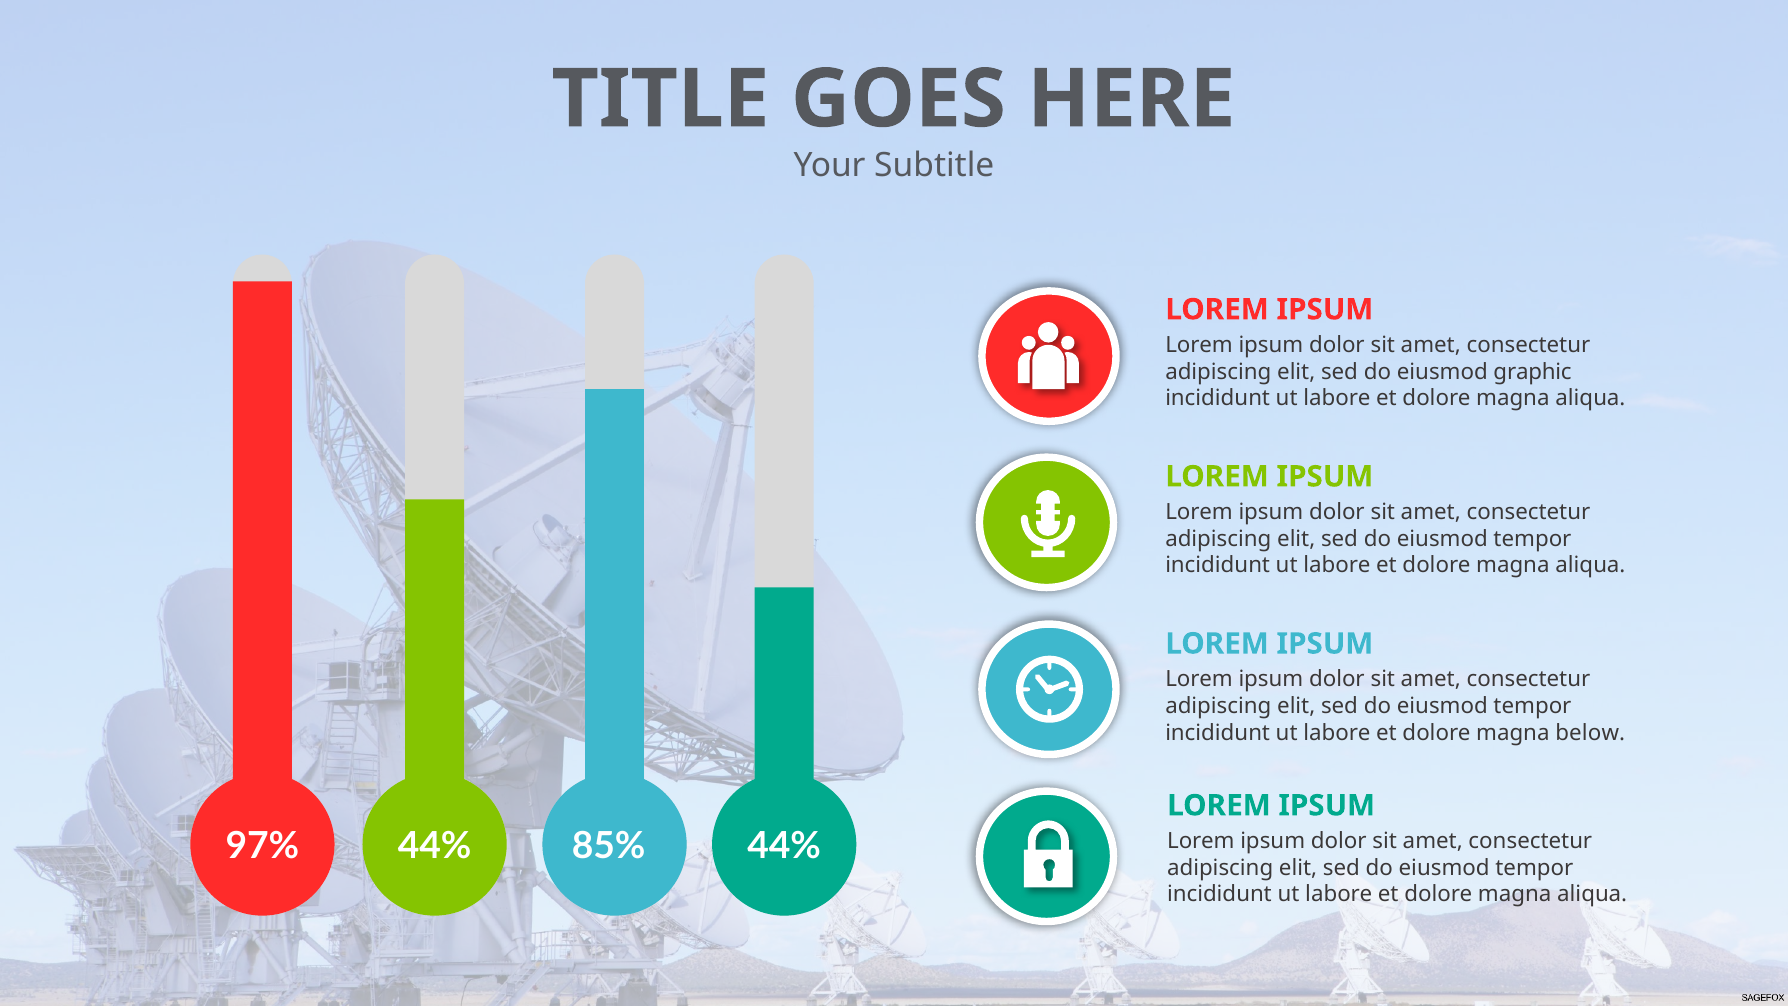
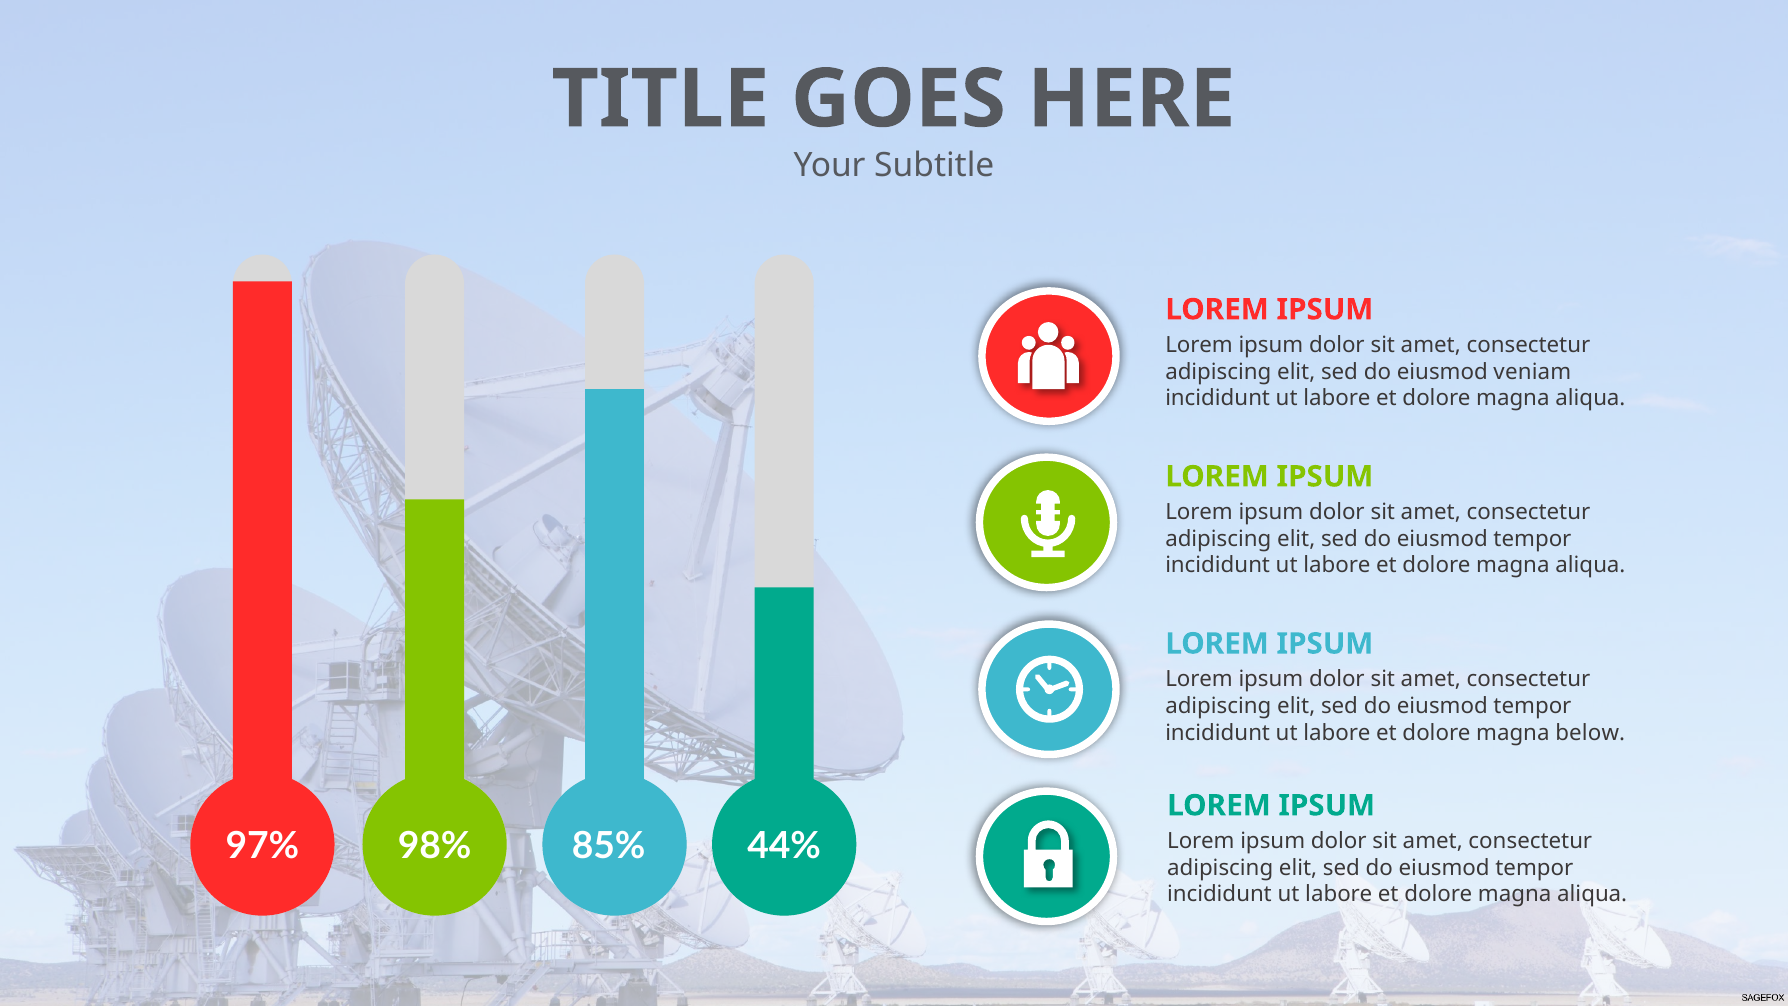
graphic: graphic -> veniam (1532, 372)
97% 44%: 44% -> 98% (435, 846)
